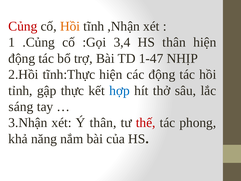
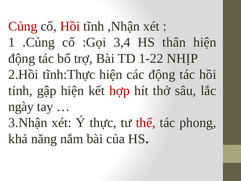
Hồi colour: orange -> red (70, 26)
1-47: 1-47 -> 1-22 (151, 58)
gập thực: thực -> hiện (72, 90)
hợp colour: blue -> red (120, 90)
sáng: sáng -> ngày (21, 107)
Ý thân: thân -> thực (103, 123)
